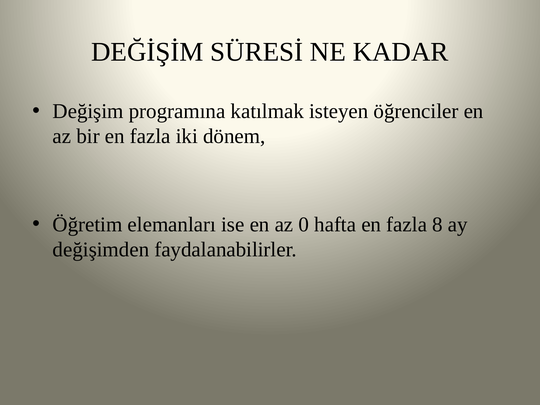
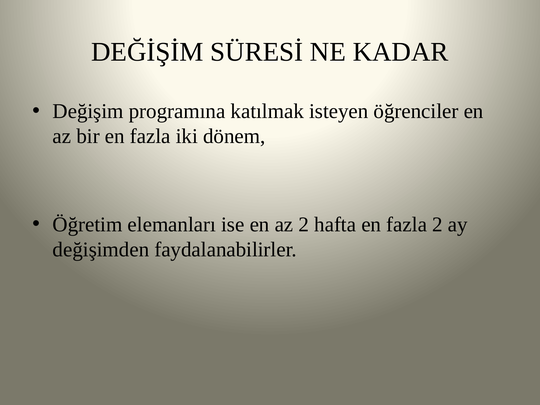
az 0: 0 -> 2 (304, 224)
fazla 8: 8 -> 2 (437, 224)
